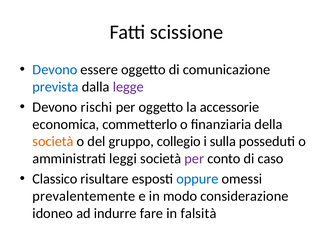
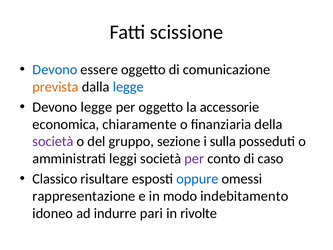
prevista colour: blue -> orange (56, 87)
legge colour: purple -> blue (128, 87)
Devono rischi: rischi -> legge (96, 107)
commetterlo: commetterlo -> chiaramente (140, 124)
società colour: orange -> purple (53, 141)
collegio: collegio -> sezione (179, 141)
prevalentemente: prevalentemente -> rappresentazione (84, 196)
considerazione: considerazione -> indebitamento (244, 196)
fare: fare -> pari (151, 213)
falsità: falsità -> rivolte (199, 213)
